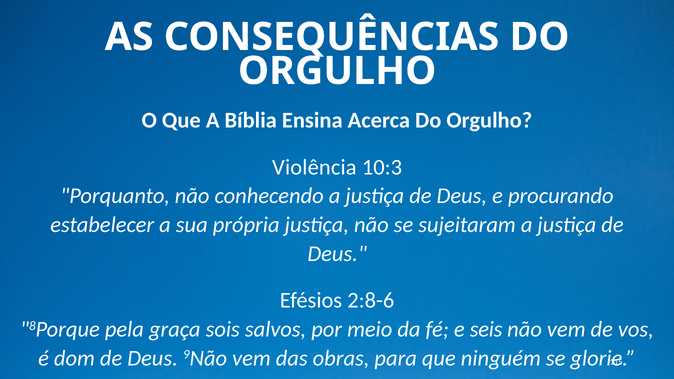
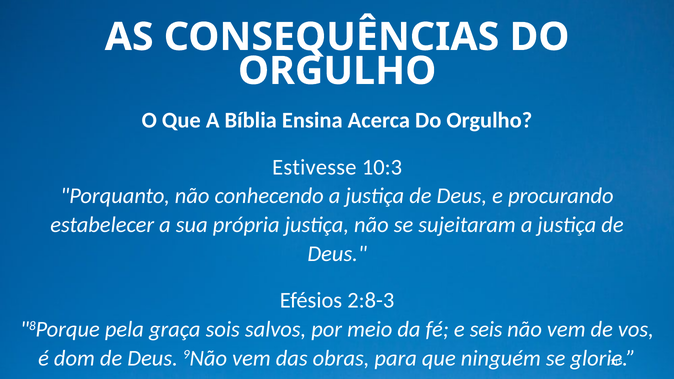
Violência: Violência -> Estivesse (314, 167)
2:8-6: 2:8-6 -> 2:8-3 (371, 301)
